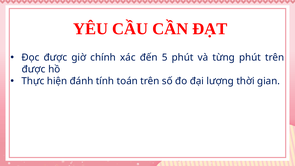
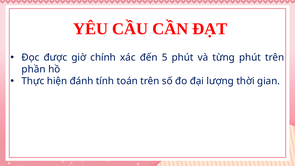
được: được -> phần (34, 69)
